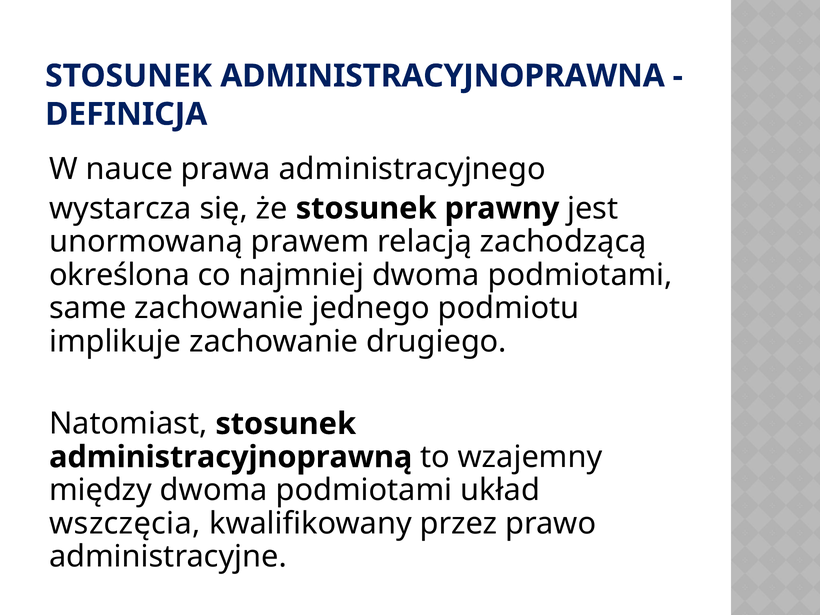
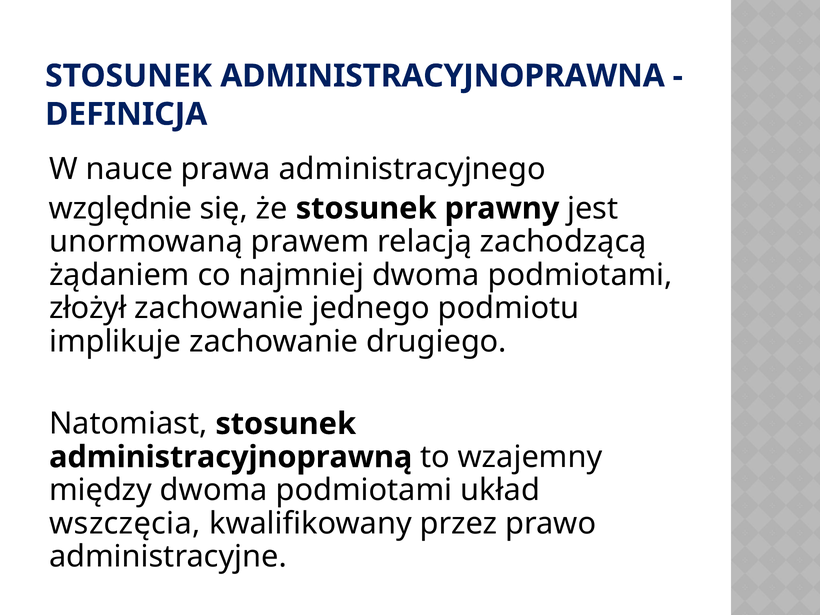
wystarcza: wystarcza -> względnie (121, 208)
określona: określona -> żądaniem (119, 275)
same: same -> złożył (88, 308)
